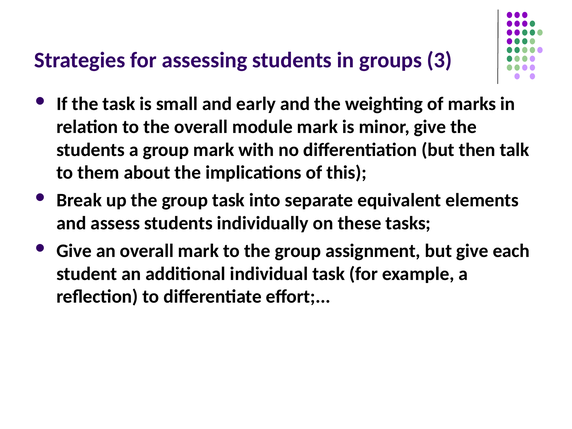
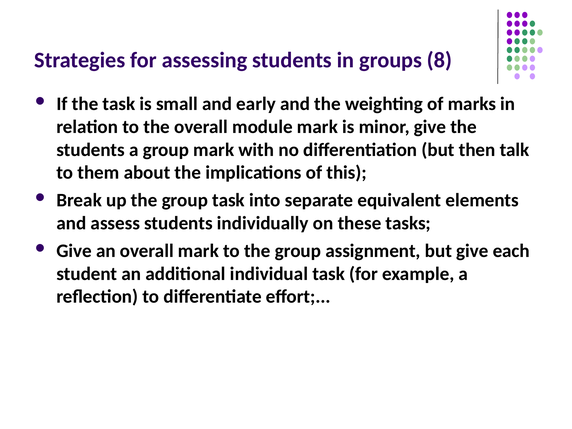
3: 3 -> 8 (440, 60)
